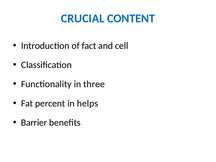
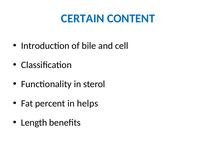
CRUCIAL: CRUCIAL -> CERTAIN (83, 18)
fact: fact -> bile (89, 46)
three: three -> sterol (94, 84)
Barrier: Barrier -> Length (34, 123)
